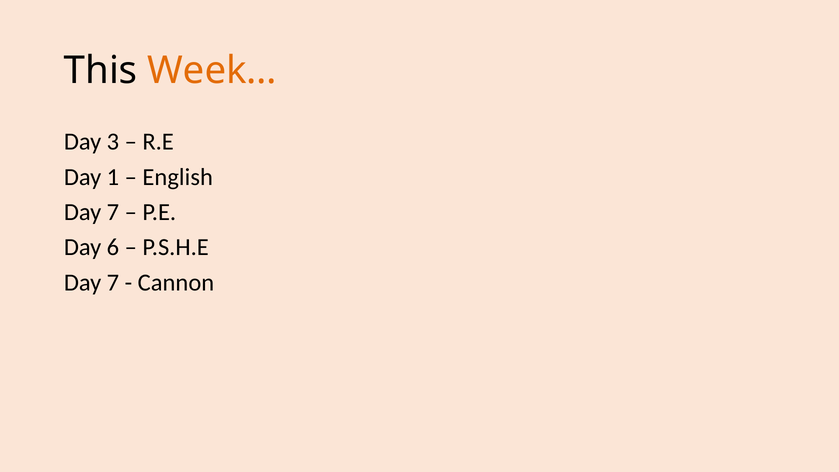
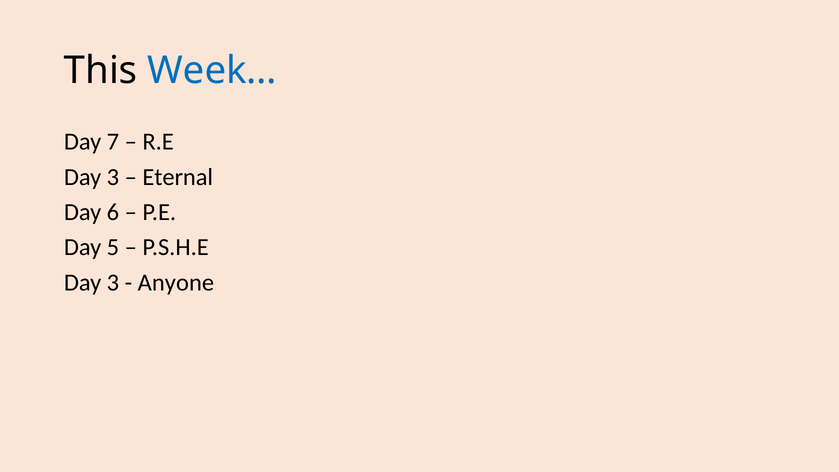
Week… colour: orange -> blue (212, 70)
3: 3 -> 7 (113, 142)
1: 1 -> 3 (113, 177)
English: English -> Eternal (178, 177)
7: 7 -> 6 (113, 212)
6: 6 -> 5 (113, 247)
7: 7 -> 3 (113, 283)
Cannon: Cannon -> Anyone (176, 283)
